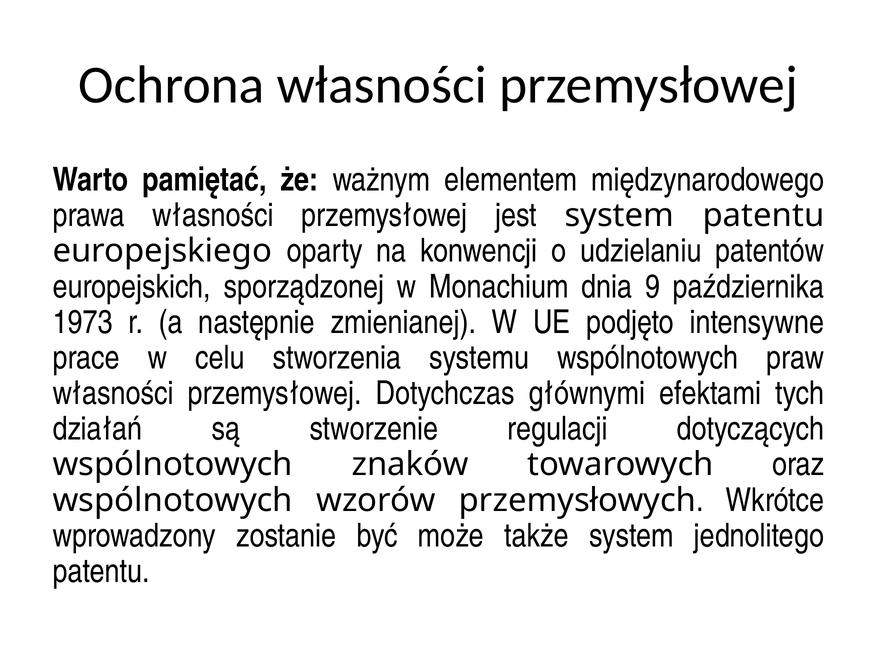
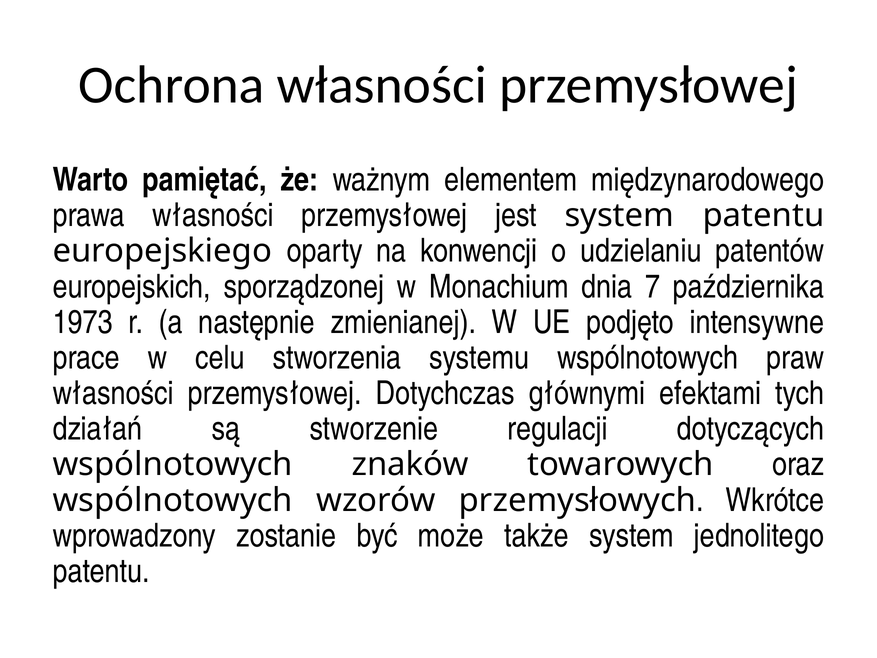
9: 9 -> 7 (653, 287)
